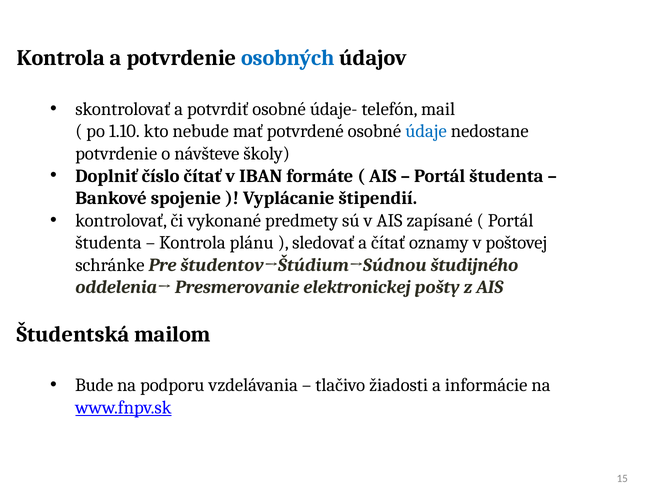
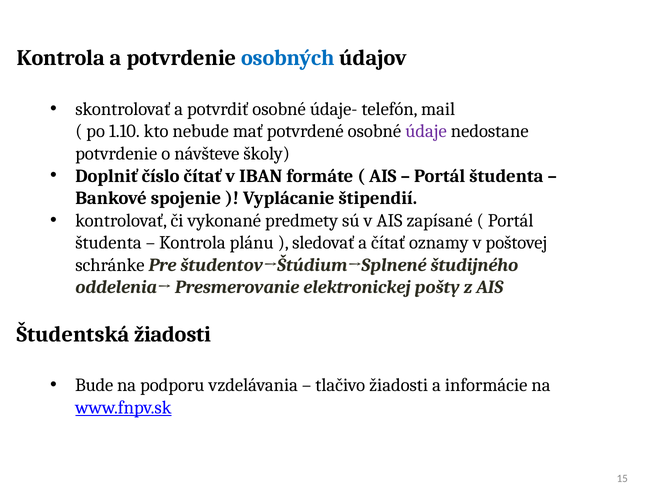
údaje colour: blue -> purple (426, 131)
študentov→Štúdium→Súdnou: študentov→Štúdium→Súdnou -> študentov→Štúdium→Splnené (304, 265)
Študentská mailom: mailom -> žiadosti (173, 334)
